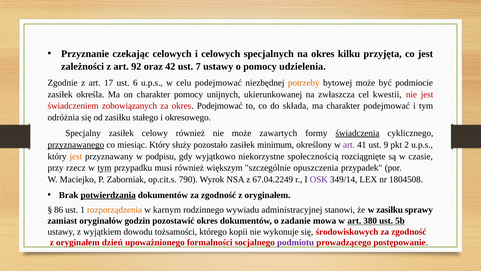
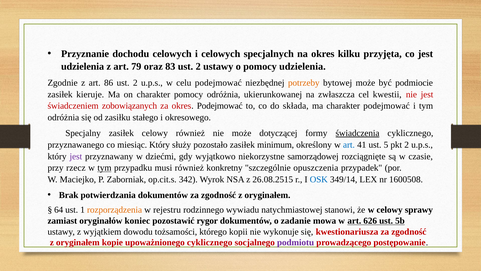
czekając: czekając -> dochodu (131, 54)
zależności: zależności -> udzielenia (83, 67)
92: 92 -> 79 (136, 67)
42: 42 -> 83 (170, 67)
7: 7 -> 2 (198, 67)
17: 17 -> 86 (109, 83)
6: 6 -> 2 (135, 83)
określa: określa -> kieruje (90, 94)
pomocy unijnych: unijnych -> odróżnia (224, 94)
zawartych: zawartych -> dotyczącej (278, 133)
przyznawanego underline: present -> none (76, 145)
art colour: purple -> blue (349, 145)
9: 9 -> 5 (386, 145)
jest colour: orange -> purple (76, 156)
podpisu: podpisu -> dziećmi (161, 156)
społecznością: społecznością -> samorządowej (313, 156)
większym: większym -> konkretny (224, 168)
790: 790 -> 342 (188, 179)
67.04.2249: 67.04.2249 -> 26.08.2515 (273, 179)
OSK colour: purple -> blue (319, 179)
1804508: 1804508 -> 1600508 (406, 179)
potwierdzania underline: present -> none (108, 195)
86: 86 -> 64 (59, 210)
karnym: karnym -> rejestru (167, 210)
administracyjnej: administracyjnej -> natychmiastowej (292, 210)
w zasiłku: zasiłku -> celowy (390, 210)
godzin: godzin -> koniec (137, 220)
pozostawić okres: okres -> rygor (207, 220)
380: 380 -> 626 (370, 220)
środowiskowych: środowiskowych -> kwestionariusza (347, 231)
dzień: dzień -> kopie (112, 242)
upoważnionego formalności: formalności -> cyklicznego (210, 242)
